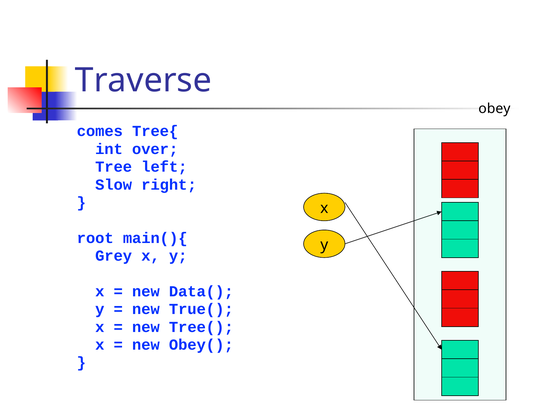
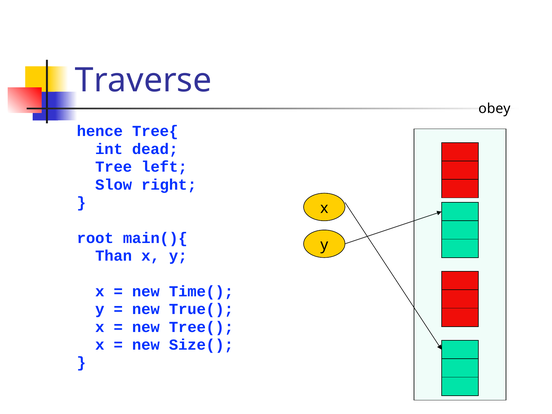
comes: comes -> hence (100, 131)
over: over -> dead (155, 149)
Grey: Grey -> Than (114, 256)
Data(: Data( -> Time( (201, 291)
Obey(: Obey( -> Size( (201, 345)
